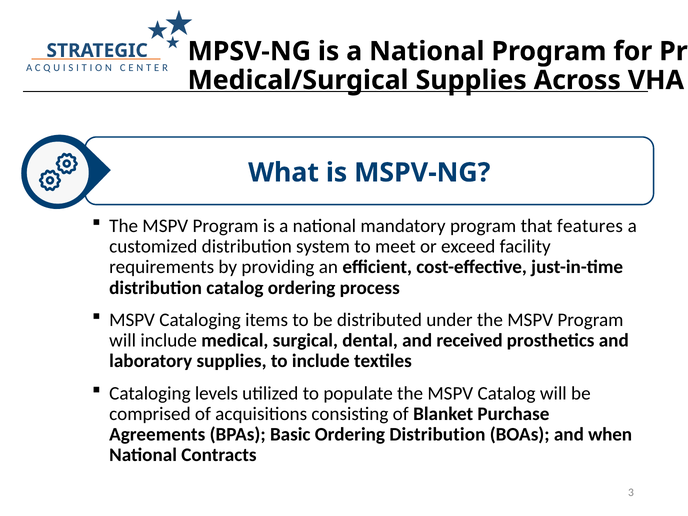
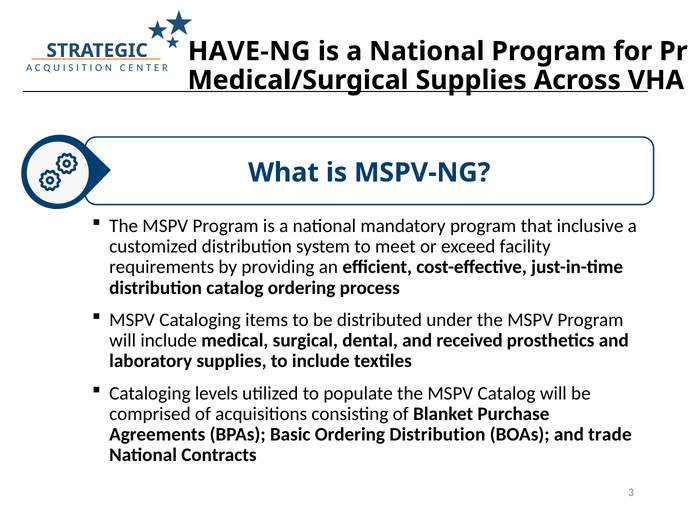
MPSV-NG: MPSV-NG -> HAVE-NG (249, 51)
features: features -> inclusive (590, 226)
when: when -> trade (610, 434)
